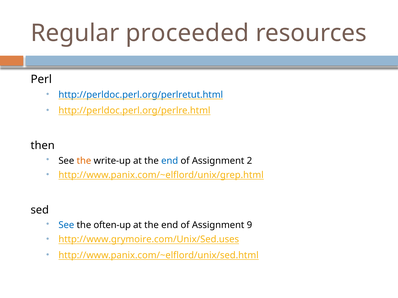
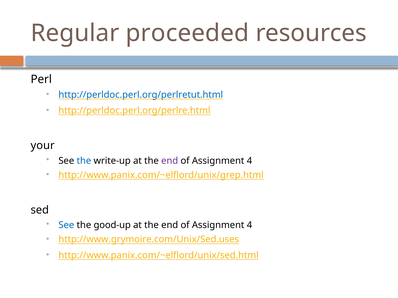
then: then -> your (43, 146)
the colour: orange -> blue (84, 161)
end colour: blue -> purple (170, 161)
2: 2 -> 4 (249, 161)
often-up: often-up -> good-up (112, 225)
9: 9 -> 4 (249, 225)
